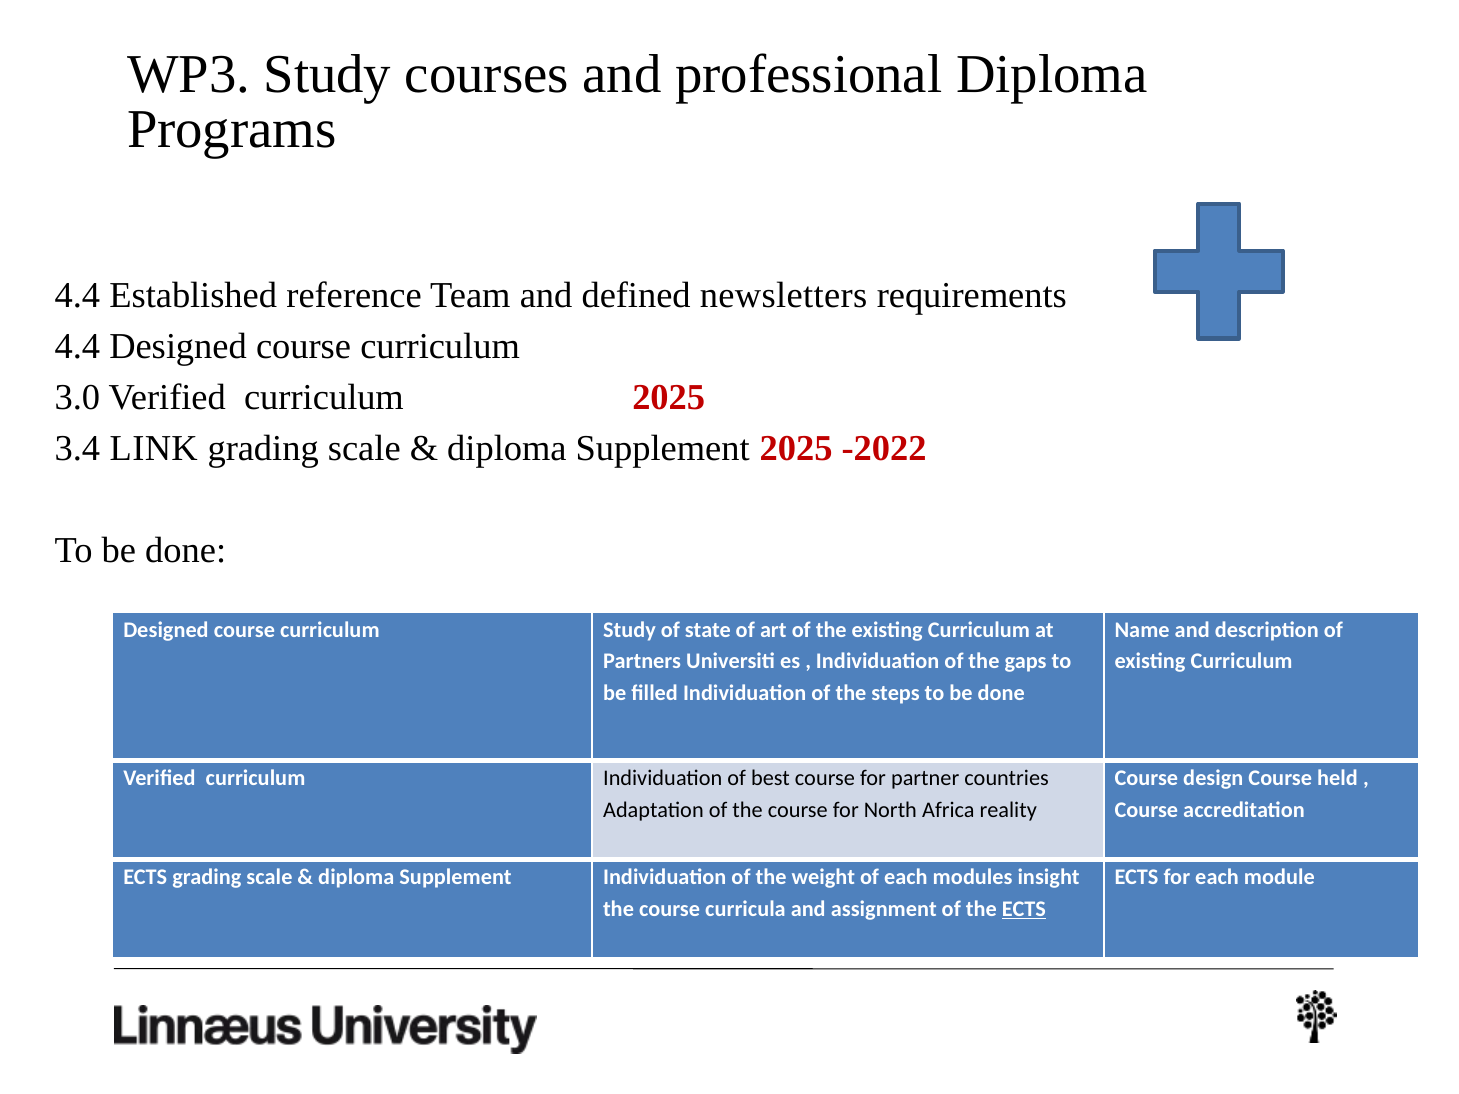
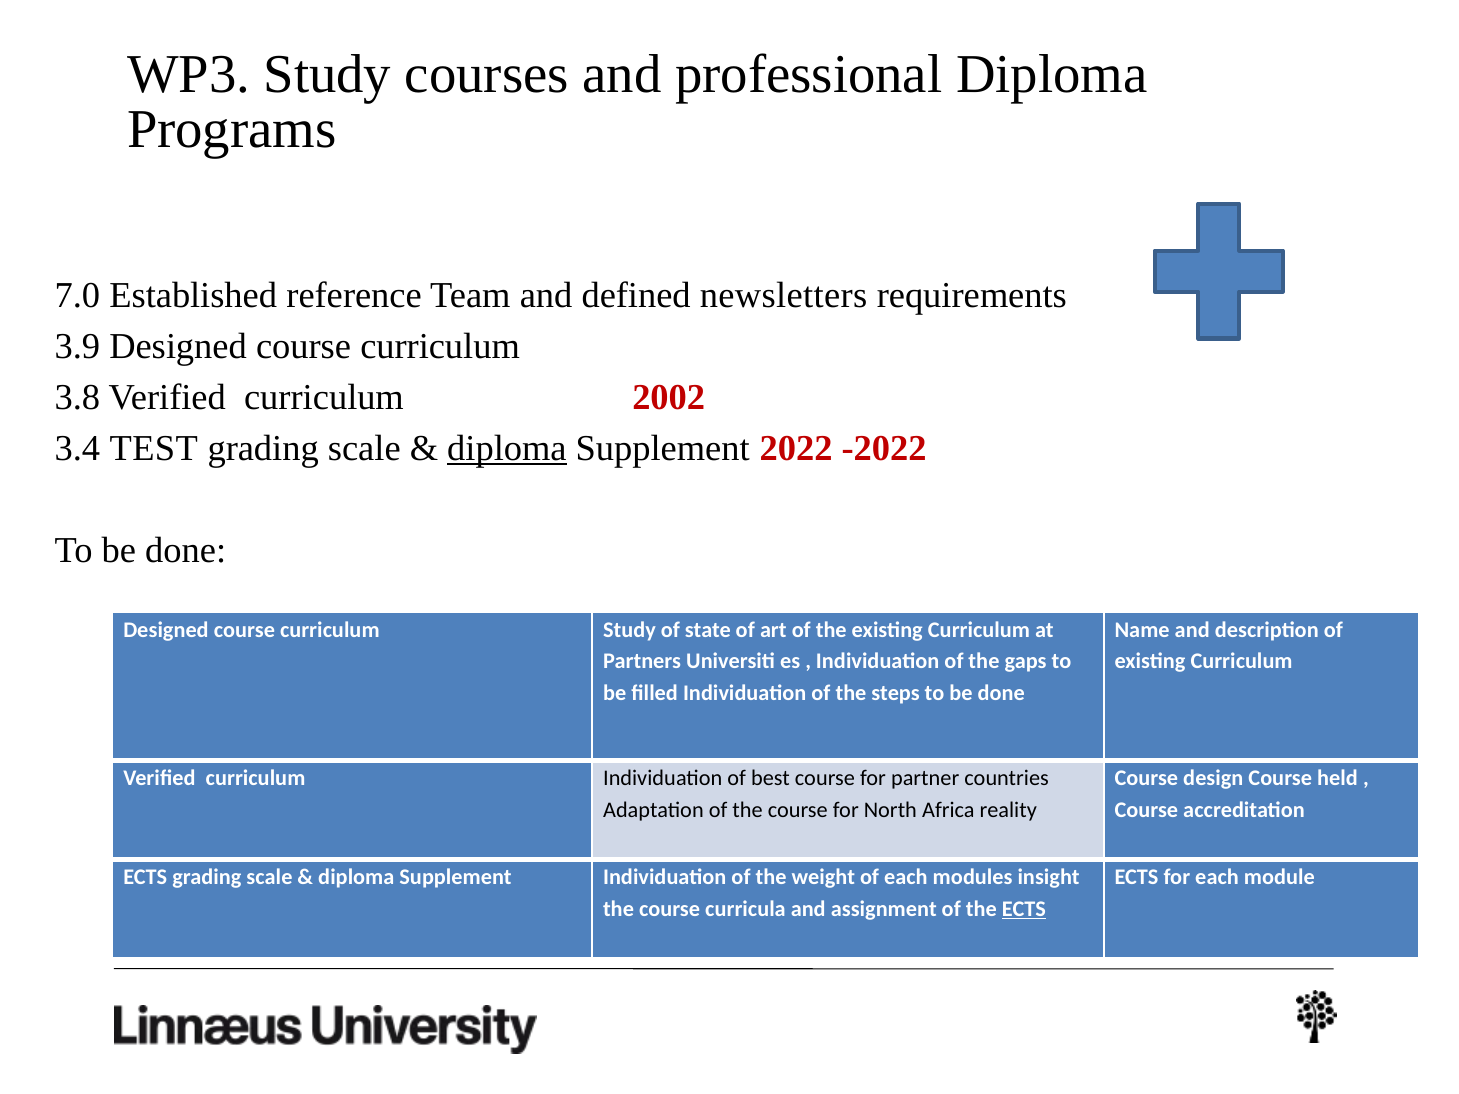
4.4: 4.4 -> 7.0 (77, 295)
4.4: 4.4 -> 3.9 (77, 346)
3.0: 3.0 -> 3.8 (77, 397)
curriculum 2025: 2025 -> 2002 (669, 397)
LINK: LINK -> TEST (154, 448)
diploma underline: none -> present (507, 448)
Supplement 2025: 2025 -> 2022 (796, 448)
